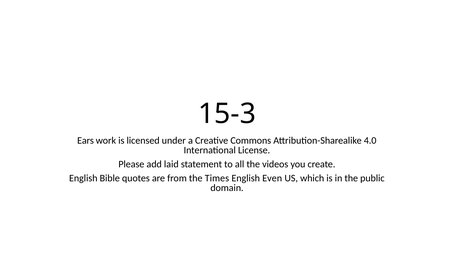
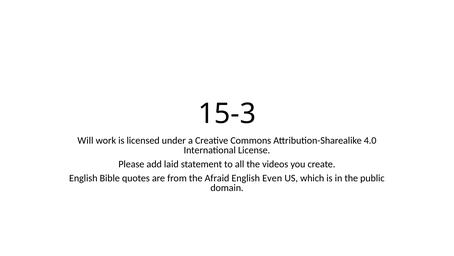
Ears: Ears -> Will (85, 140)
Times: Times -> Afraid (217, 178)
